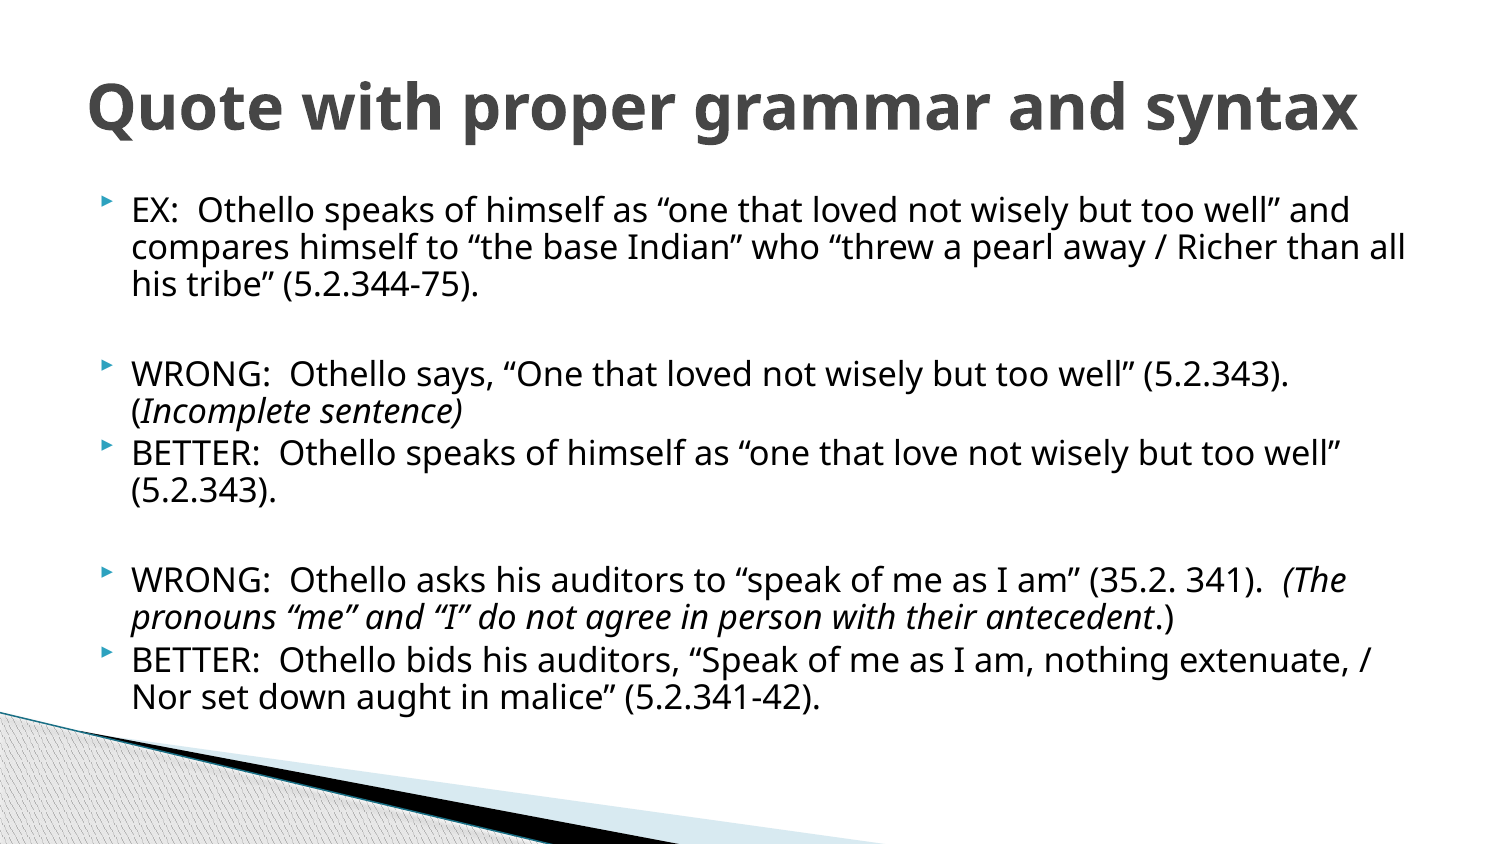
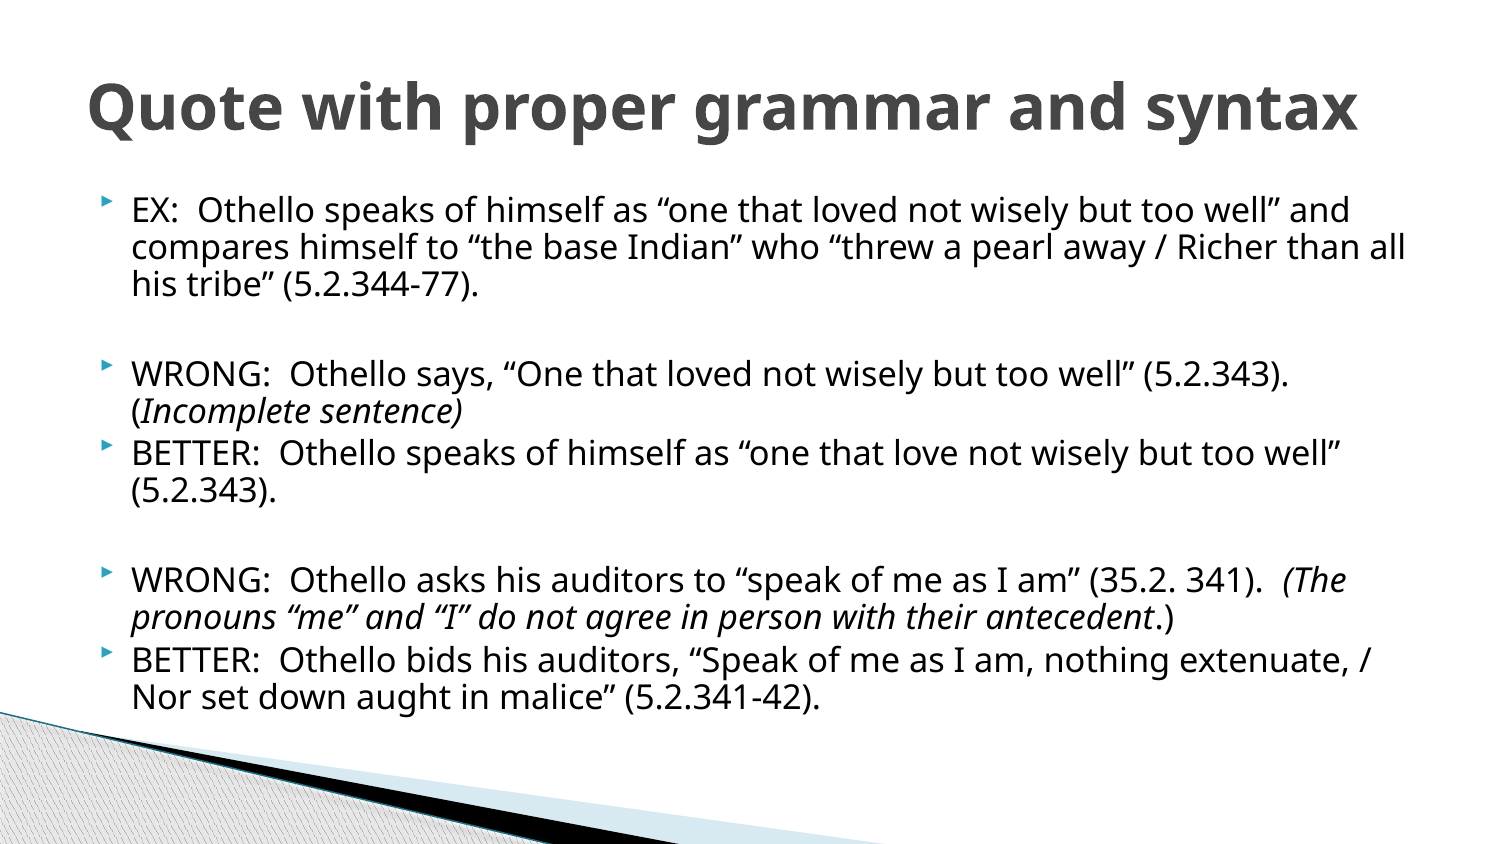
5.2.344-75: 5.2.344-75 -> 5.2.344-77 (381, 285)
